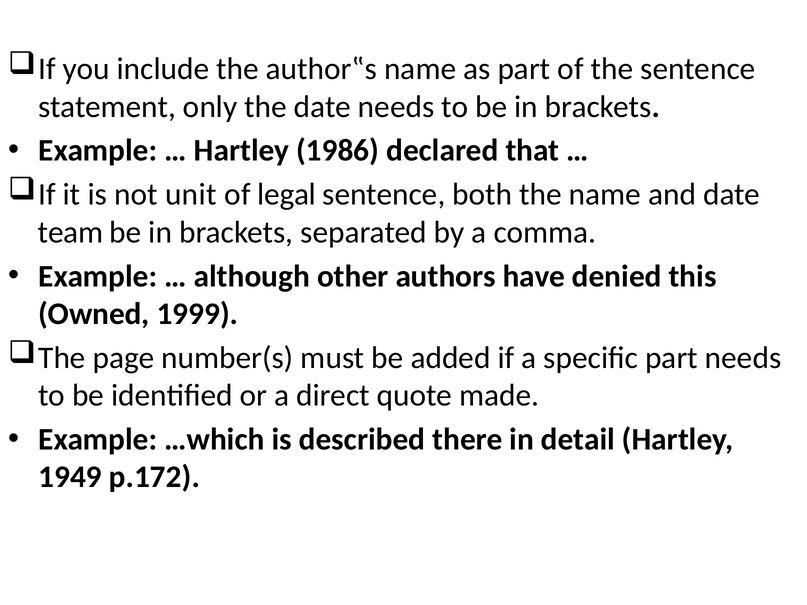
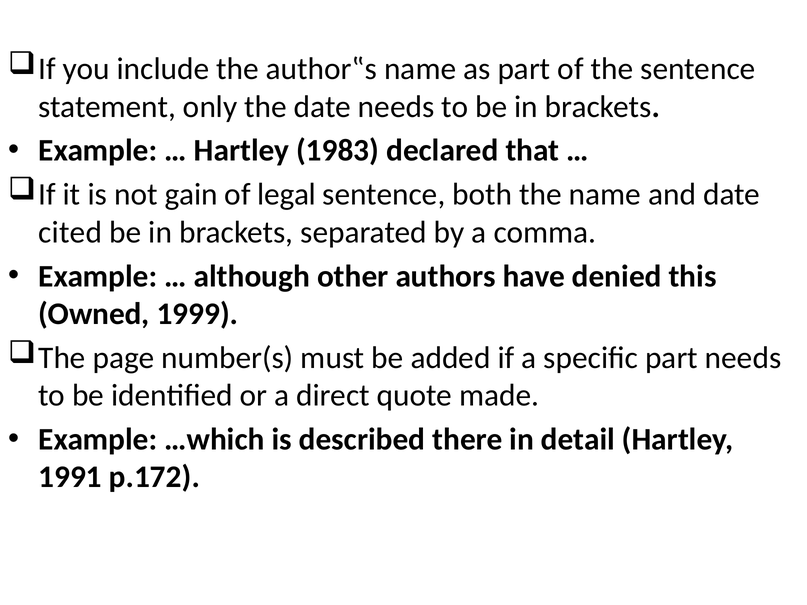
1986: 1986 -> 1983 (338, 151)
unit: unit -> gain (191, 195)
team: team -> cited (70, 232)
1949: 1949 -> 1991 (70, 477)
